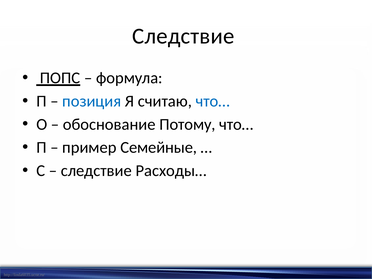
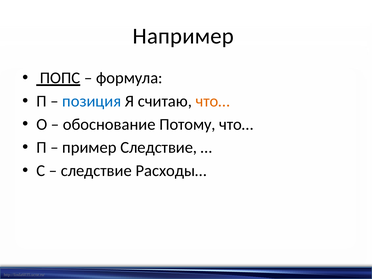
Следствие: Следствие -> Например (183, 36)
что… colour: blue -> orange (213, 101)
пример Семейные: Семейные -> Следствие (159, 148)
